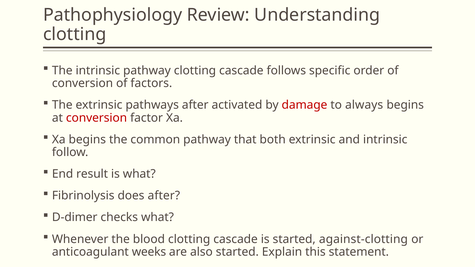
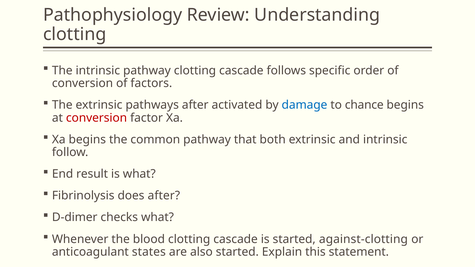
damage colour: red -> blue (305, 105)
always: always -> chance (364, 105)
weeks: weeks -> states (149, 252)
